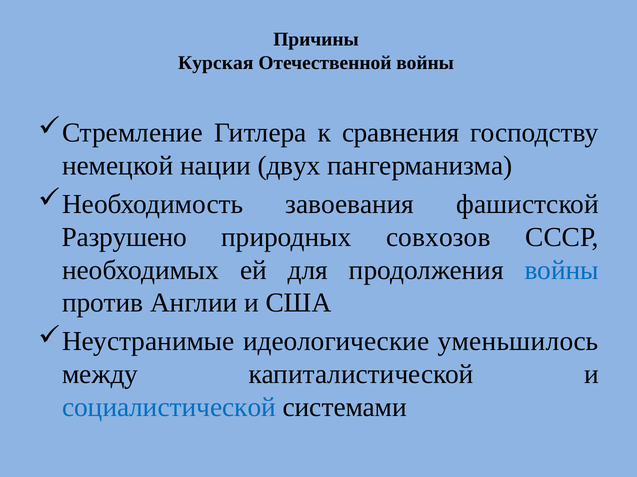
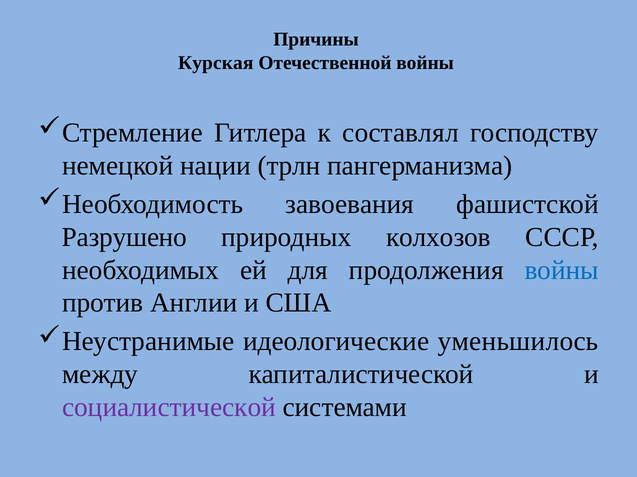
сравнения: сравнения -> составлял (401, 133)
двух: двух -> трлн (289, 166)
совхозов: совхозов -> колхозов (438, 237)
социалистической colour: blue -> purple (169, 408)
